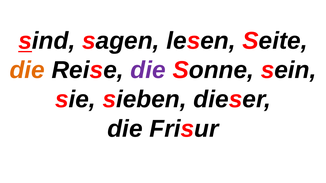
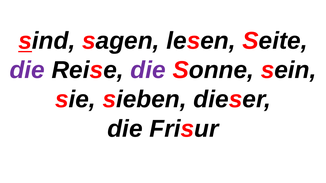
die colour: orange -> purple (27, 70)
